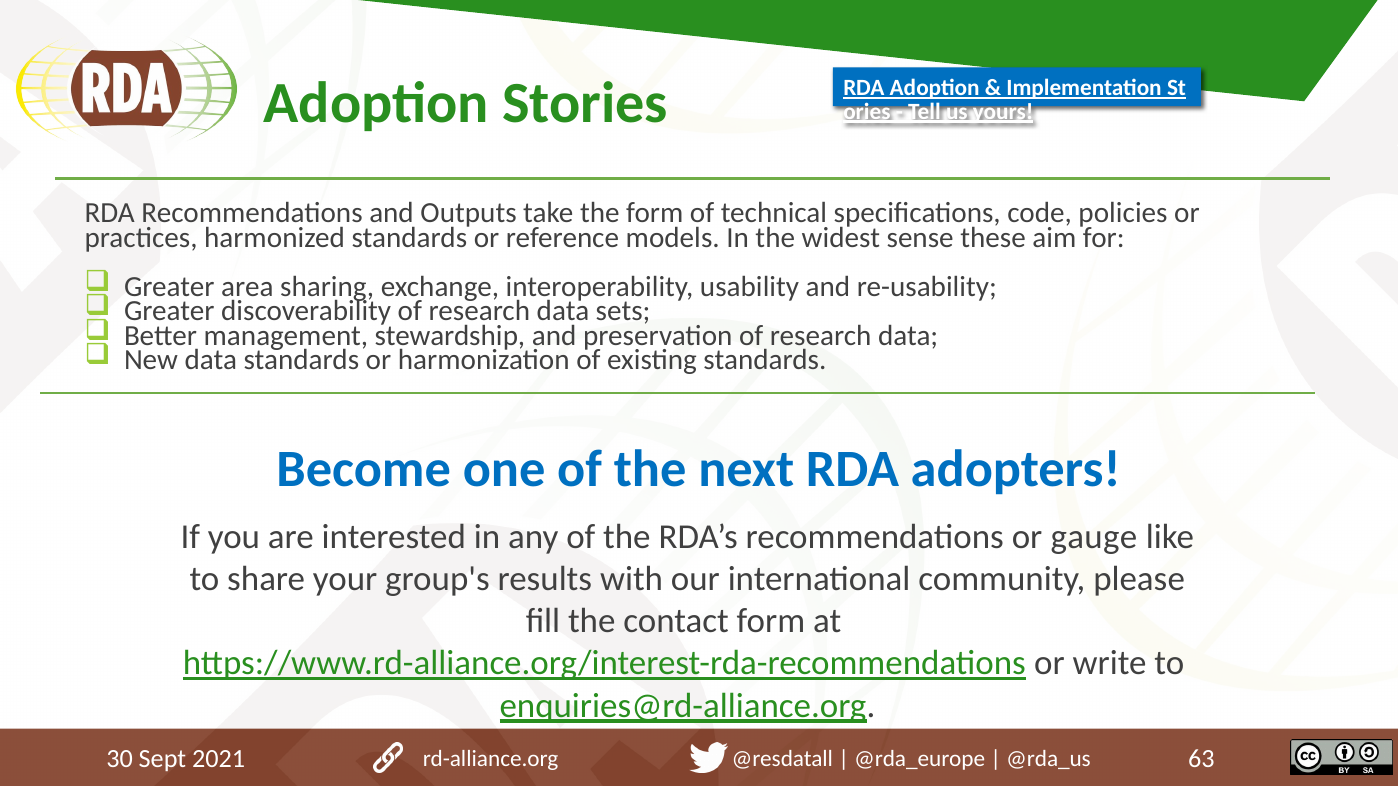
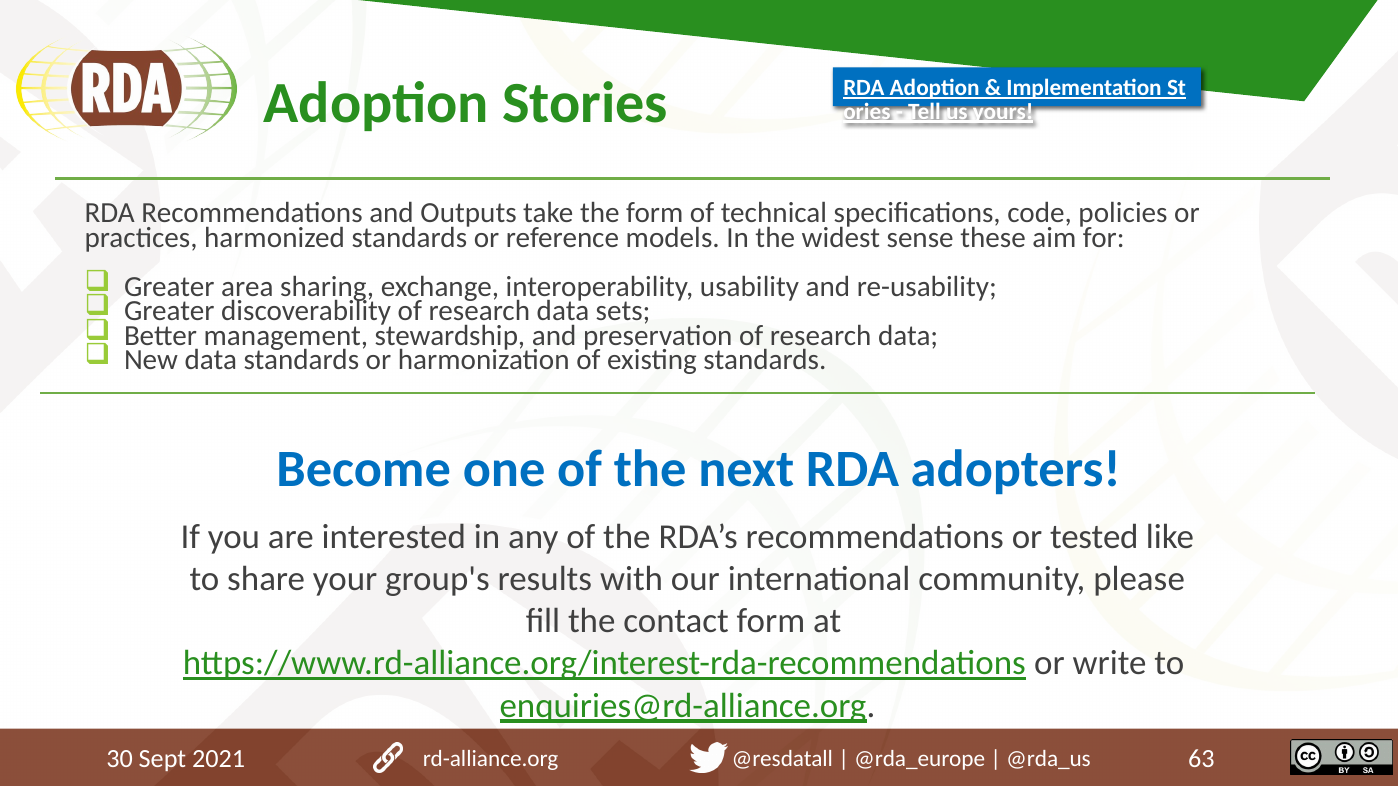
gauge: gauge -> tested (1094, 538)
